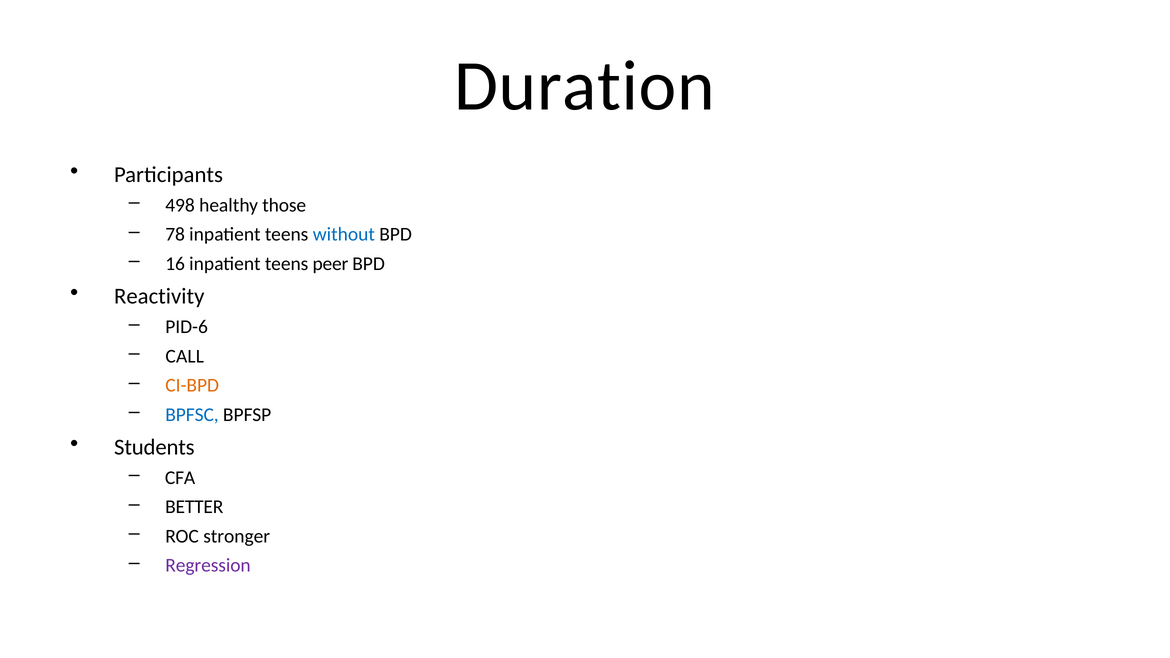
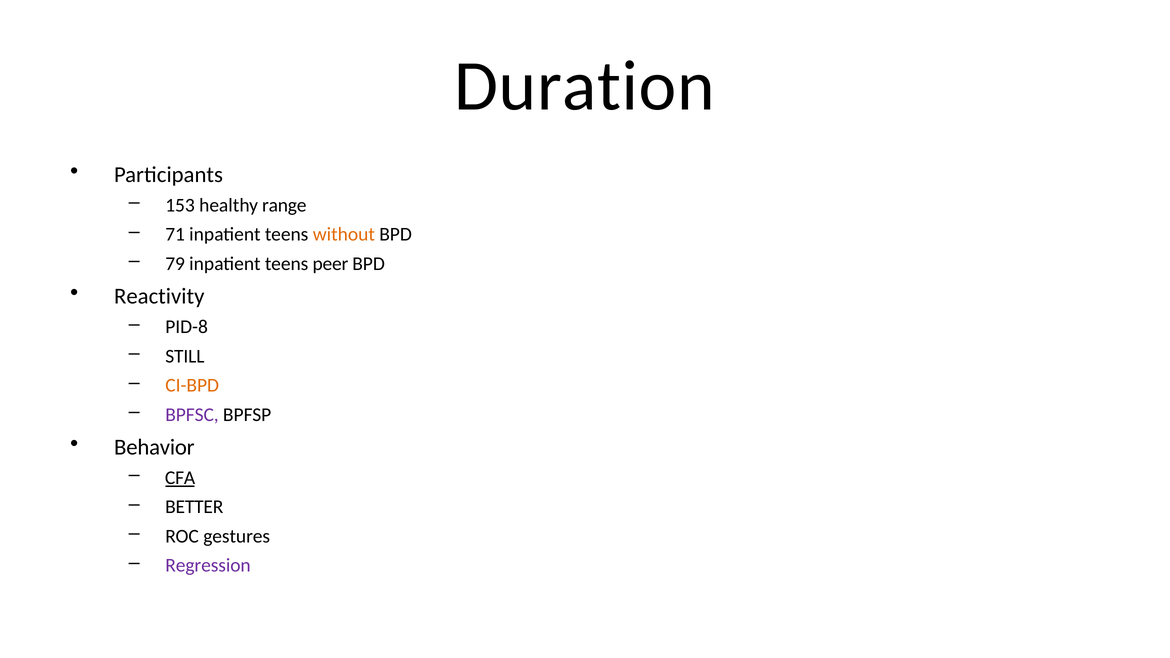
498: 498 -> 153 (180, 205)
those: those -> range (284, 205)
78: 78 -> 71 (175, 235)
without colour: blue -> orange (344, 235)
16: 16 -> 79 (175, 264)
PID-6: PID-6 -> PID-8 (187, 327)
CALL: CALL -> STILL (185, 356)
BPFSC colour: blue -> purple (192, 415)
Students: Students -> Behavior (154, 447)
CFA underline: none -> present (180, 478)
stronger: stronger -> gestures (237, 536)
